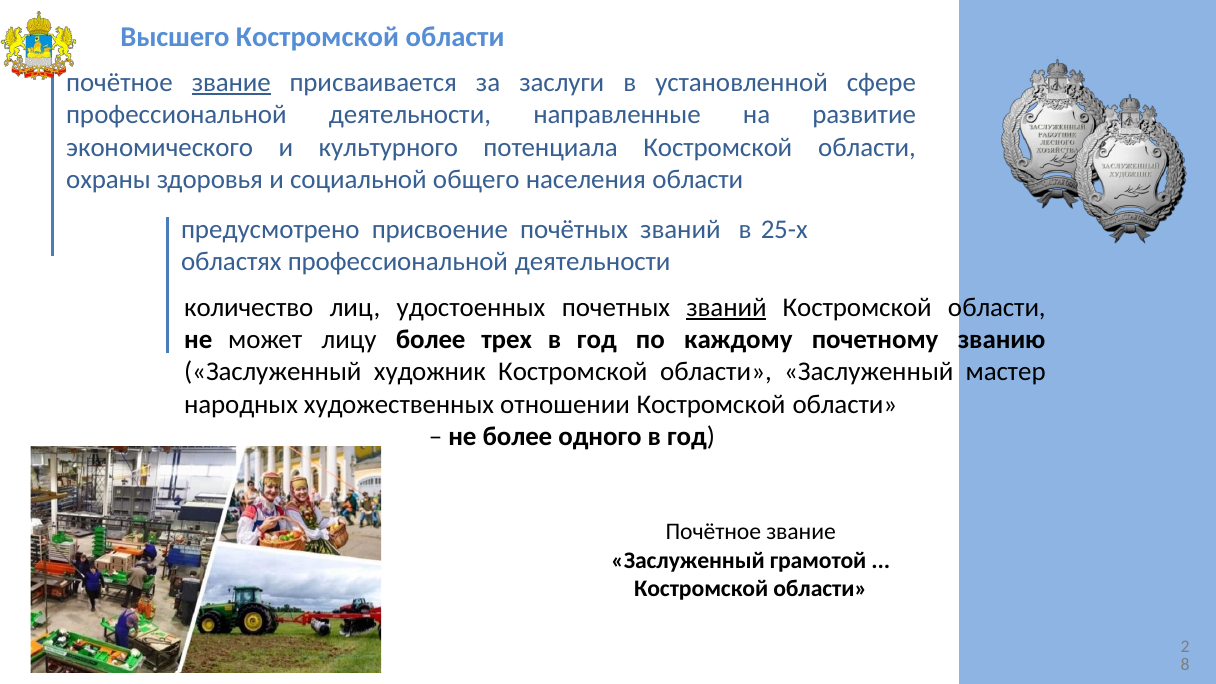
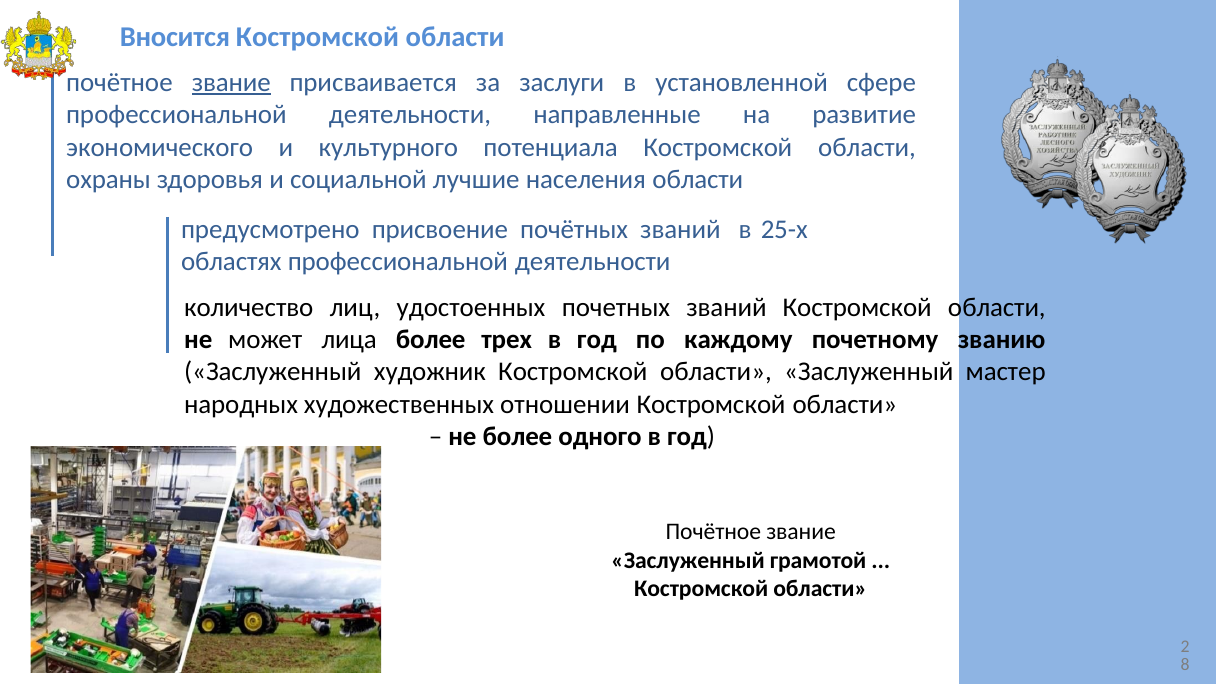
Высшего: Высшего -> Вносится (175, 37)
общего: общего -> лучшие (476, 180)
званий underline: present -> none (727, 307)
лицу: лицу -> лица (349, 340)
